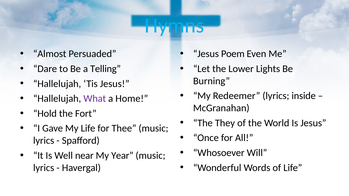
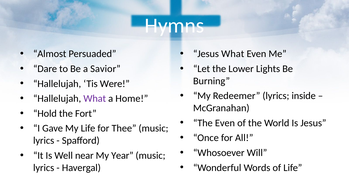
Hymns colour: light blue -> white (174, 26)
Jesus Poem: Poem -> What (233, 54)
Telling: Telling -> Savior (105, 69)
Tis Jesus: Jesus -> Were (115, 84)
The They: They -> Even (225, 123)
